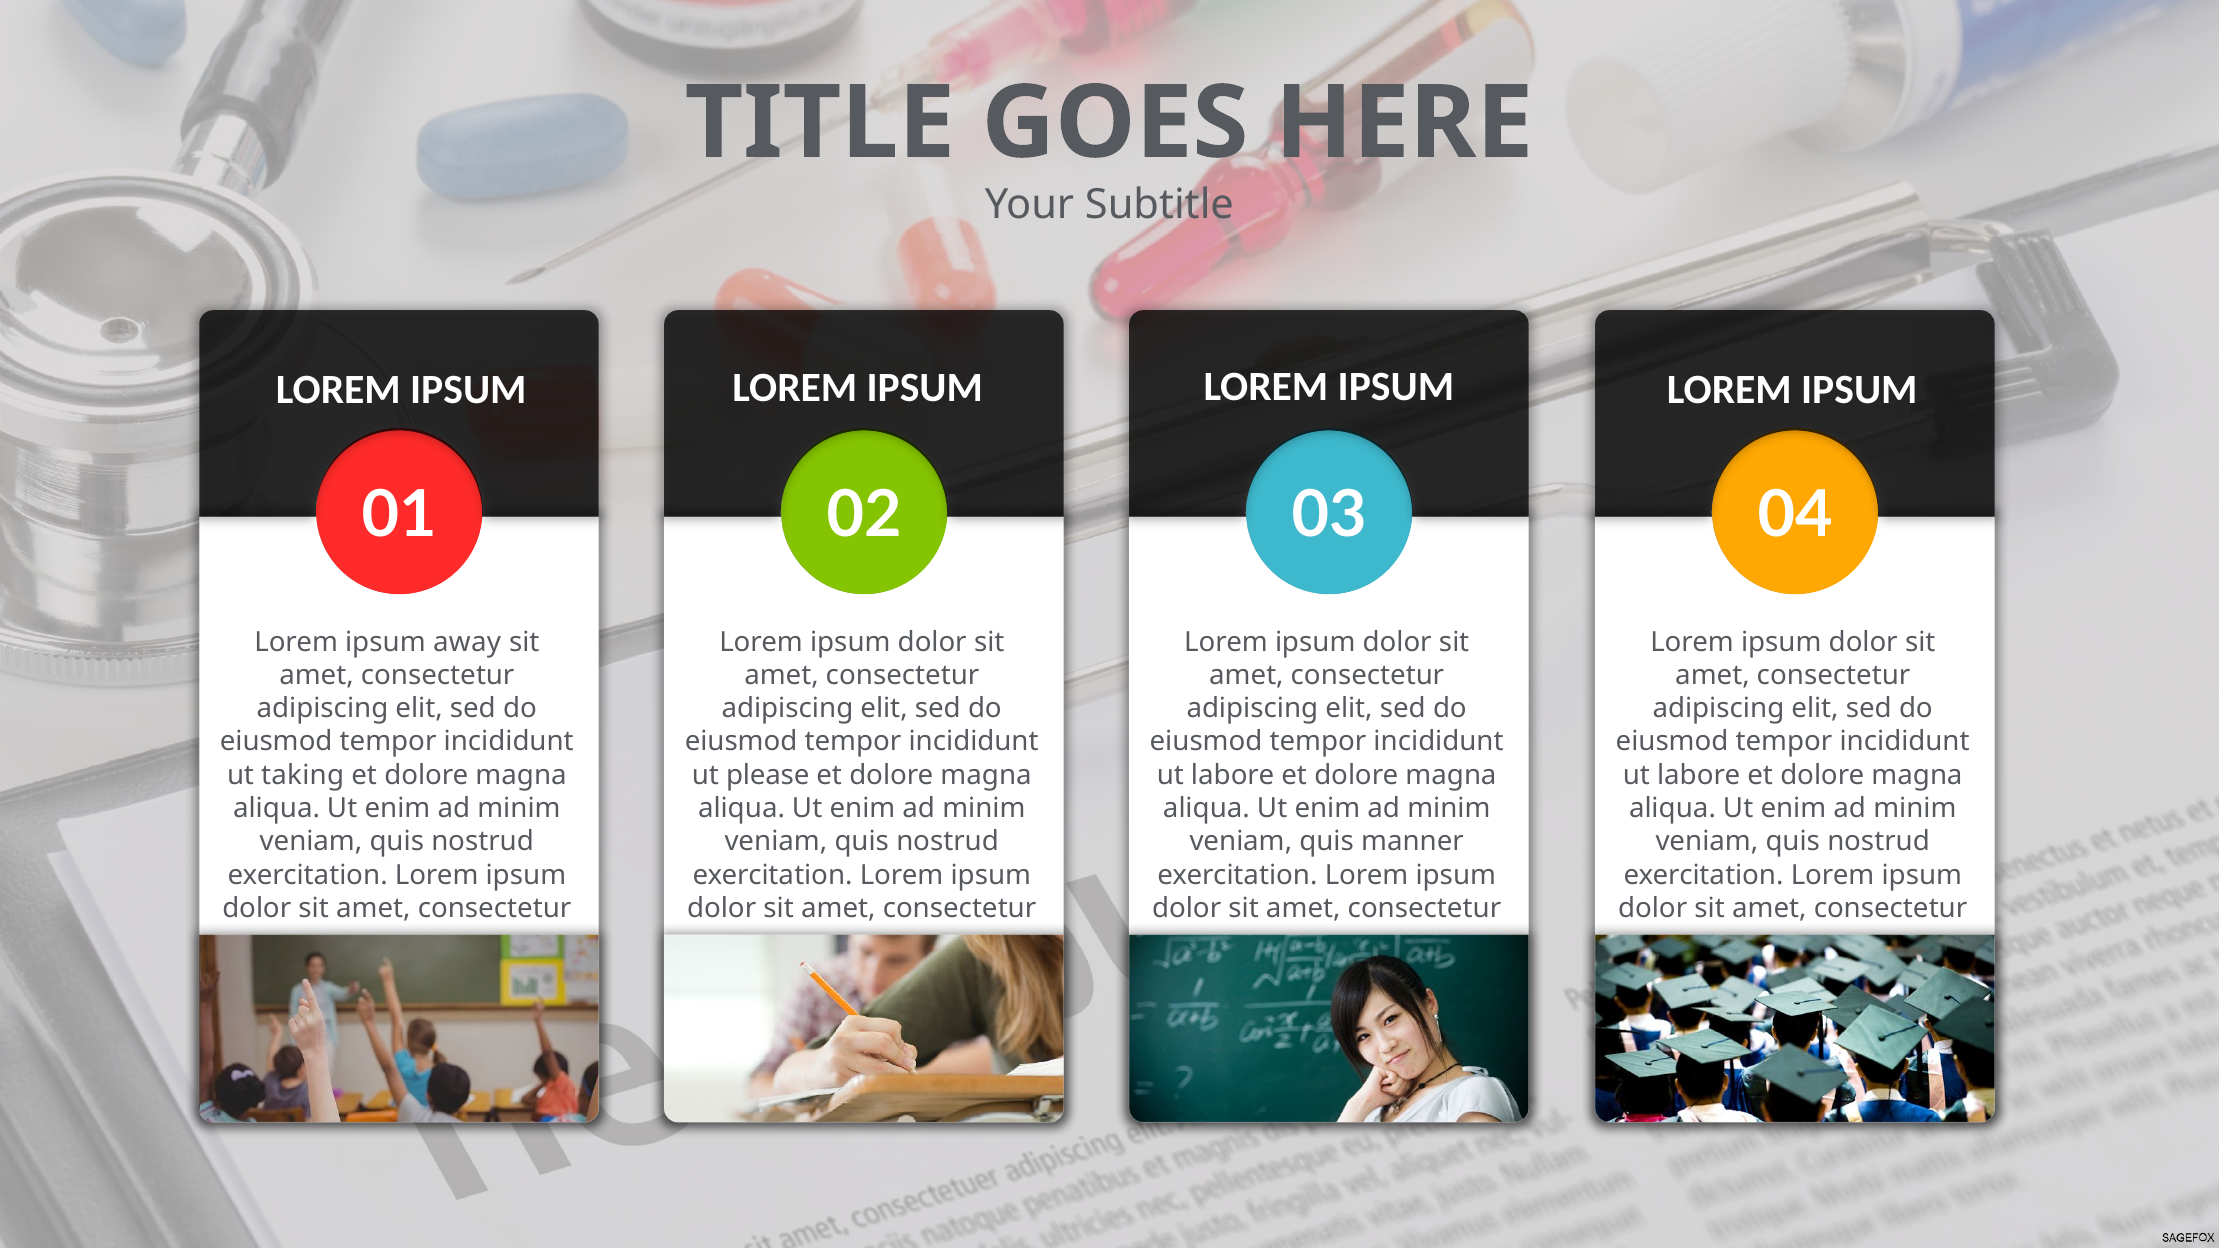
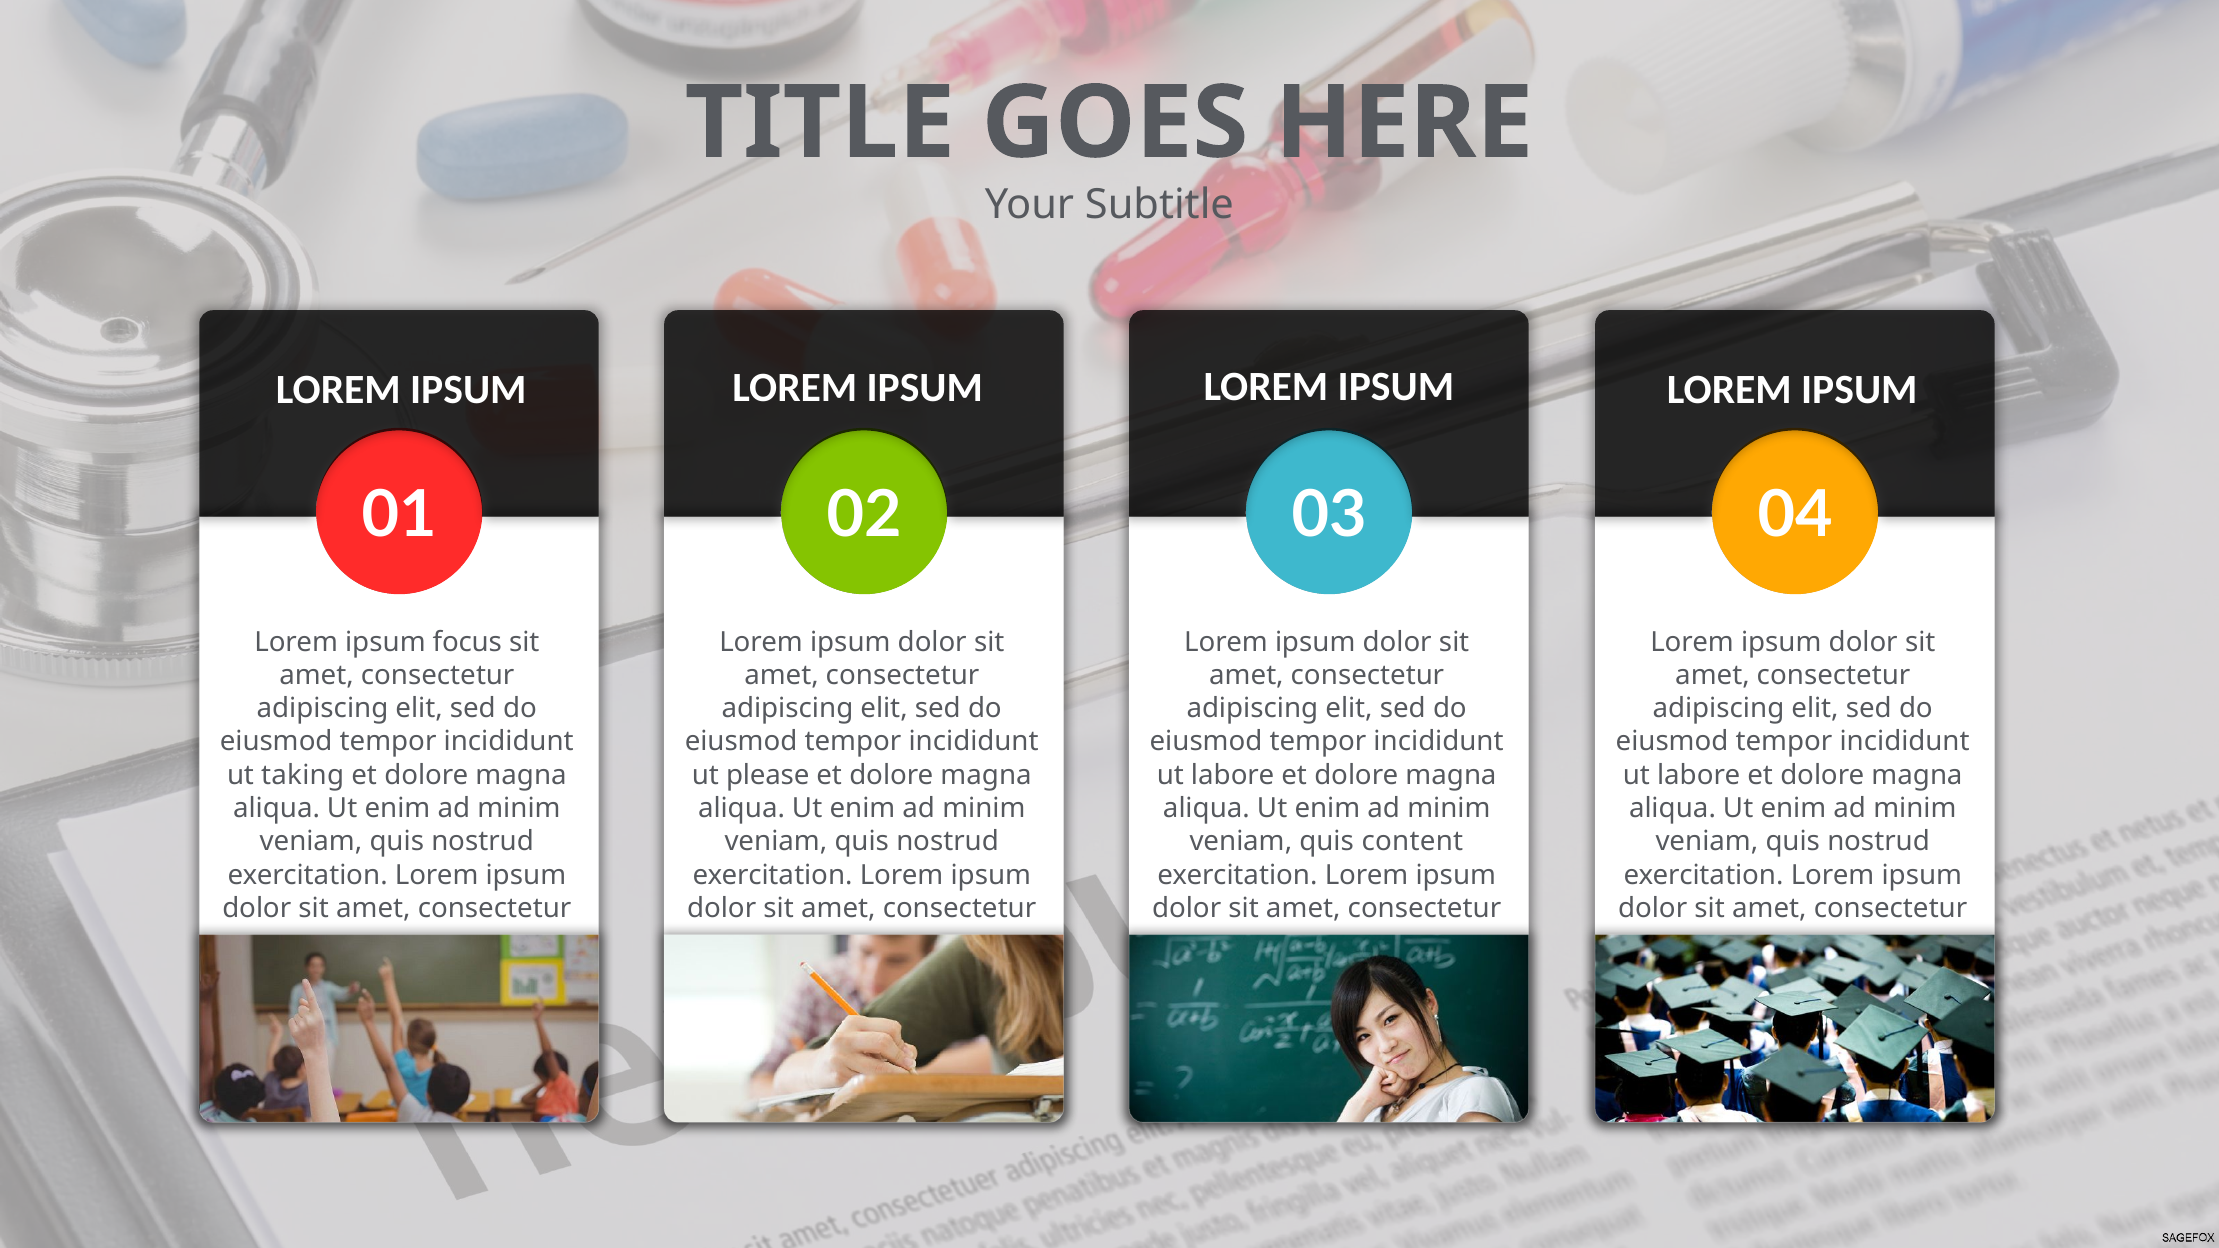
away: away -> focus (467, 642)
manner: manner -> content (1412, 842)
